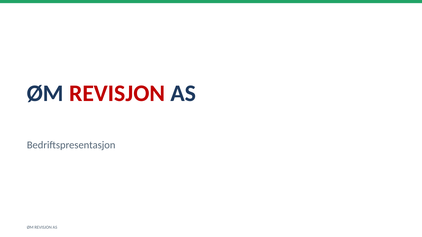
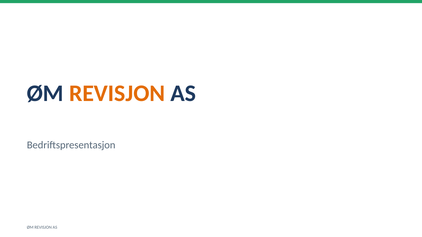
REVISJON colour: red -> orange (117, 94)
